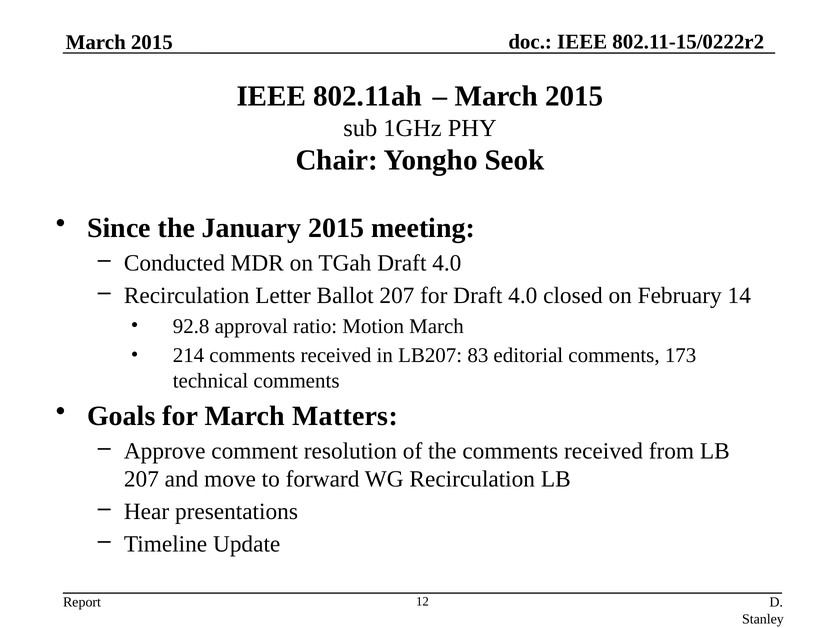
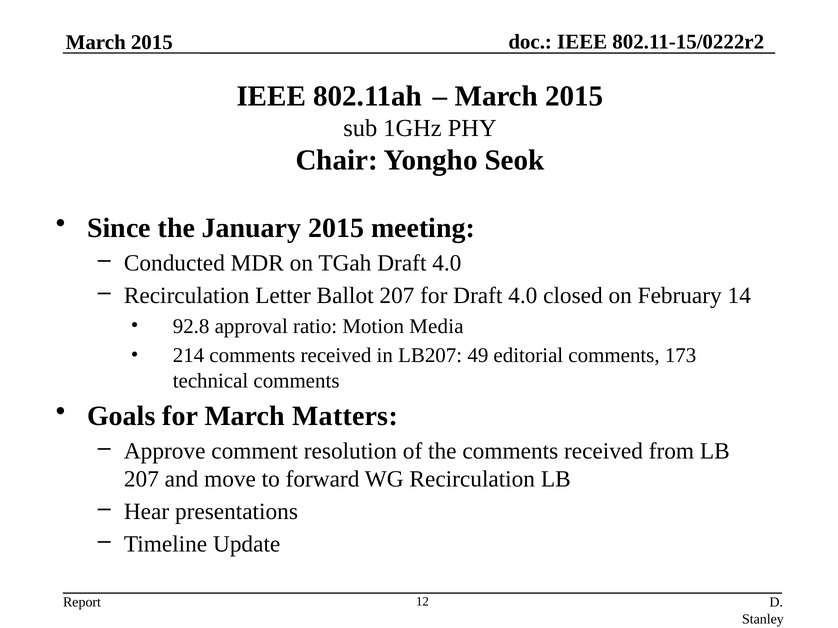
Motion March: March -> Media (436, 327)
83: 83 -> 49 (478, 356)
